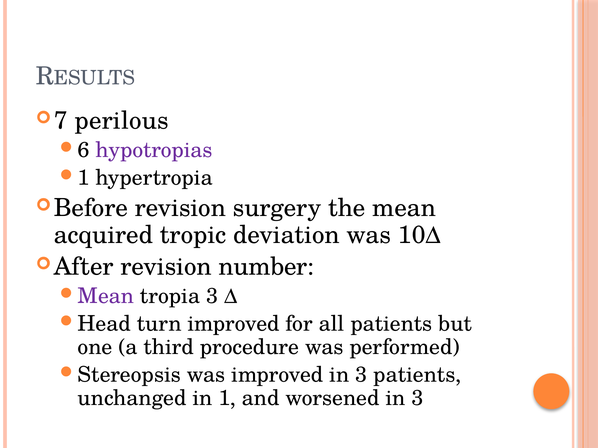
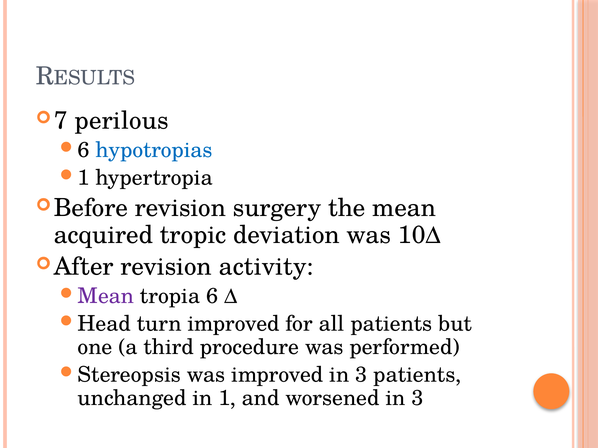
hypotropias colour: purple -> blue (154, 150)
number: number -> activity (266, 267)
tropia 3: 3 -> 6 (212, 296)
